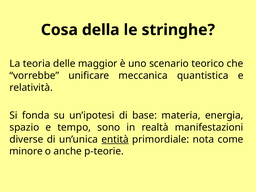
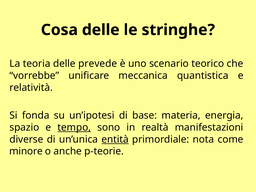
Cosa della: della -> delle (101, 30)
maggior: maggior -> prevede (98, 64)
tempo underline: none -> present (74, 127)
